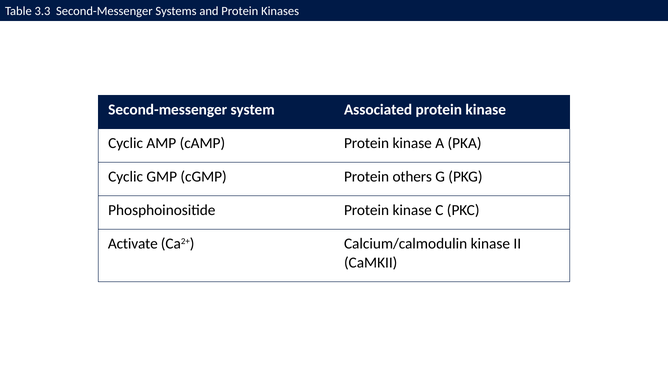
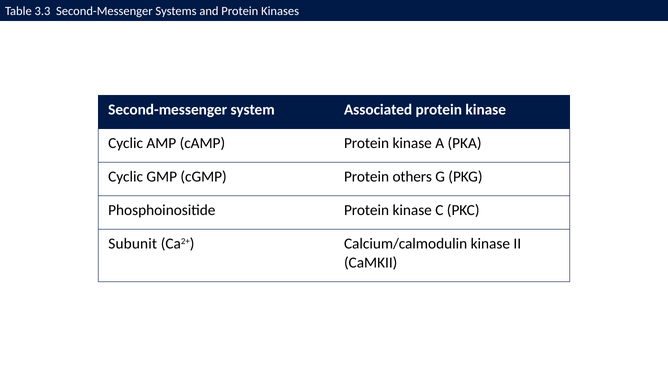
Activate: Activate -> Subunit (133, 244)
